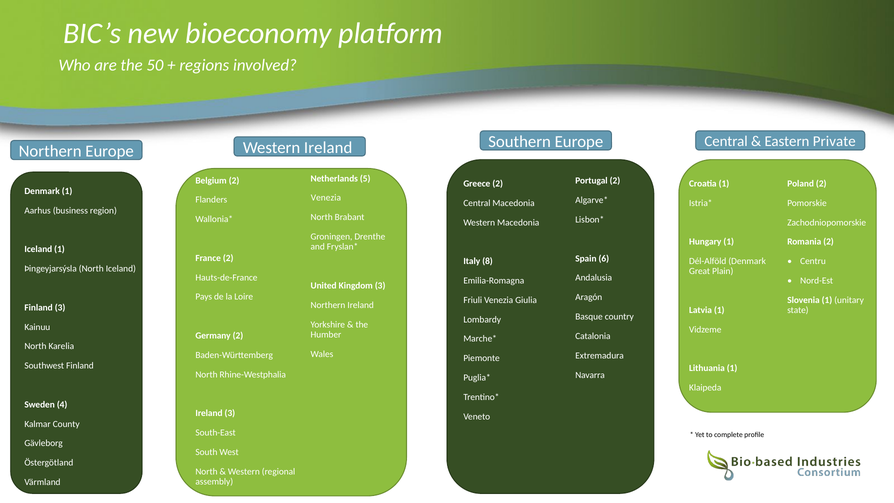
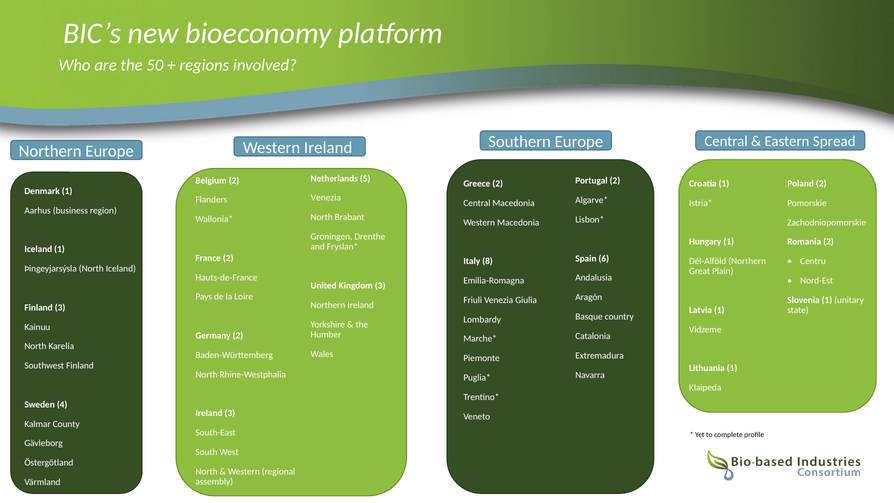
Private: Private -> Spread (834, 141)
Dél-Alföld Denmark: Denmark -> Northern (747, 261)
